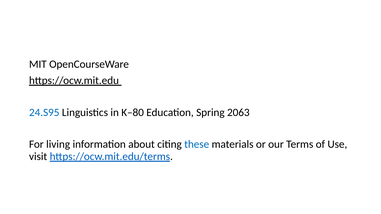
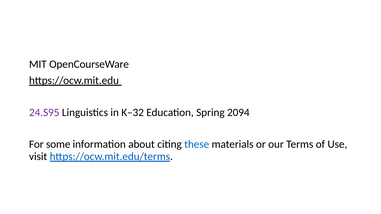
24.S95 colour: blue -> purple (44, 113)
K–80: K–80 -> K–32 (133, 113)
2063: 2063 -> 2094 (238, 113)
living: living -> some (58, 145)
